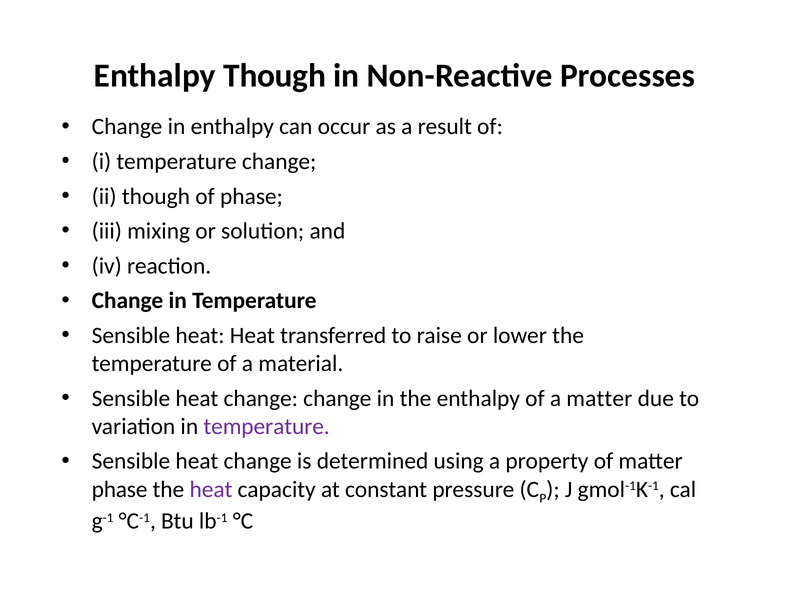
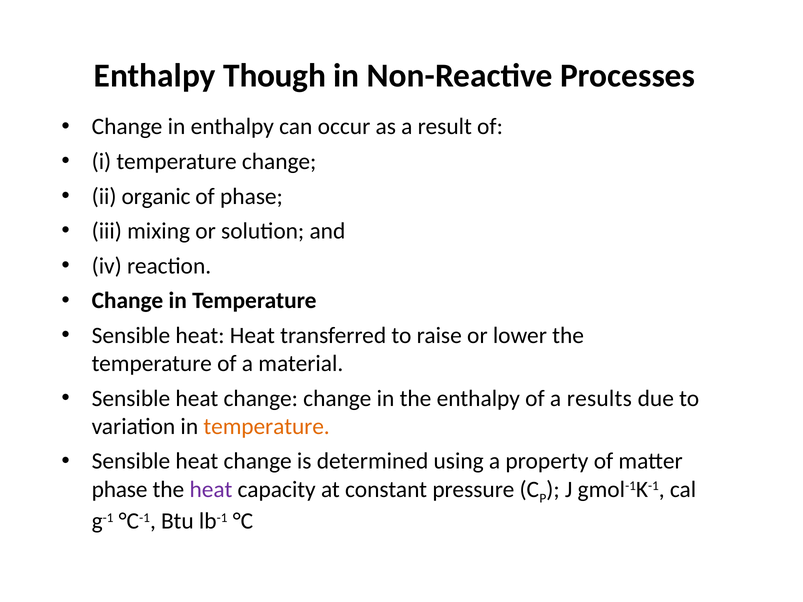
ii though: though -> organic (156, 196)
a matter: matter -> results (599, 399)
temperature colour: purple -> orange (267, 427)
